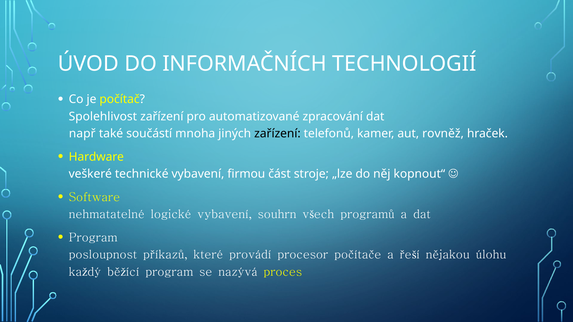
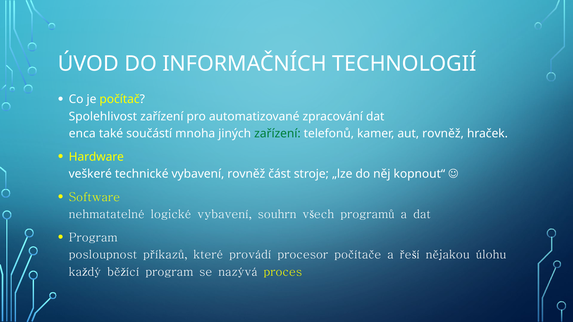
např: např -> enca (82, 134)
zařízení colour: black -> green (277, 134)
vybavení firmou: firmou -> rovněž (246, 174)
